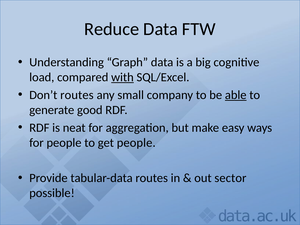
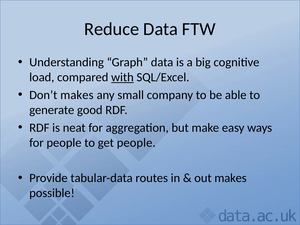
Don’t routes: routes -> makes (77, 95)
able underline: present -> none (236, 95)
out sector: sector -> makes (231, 178)
